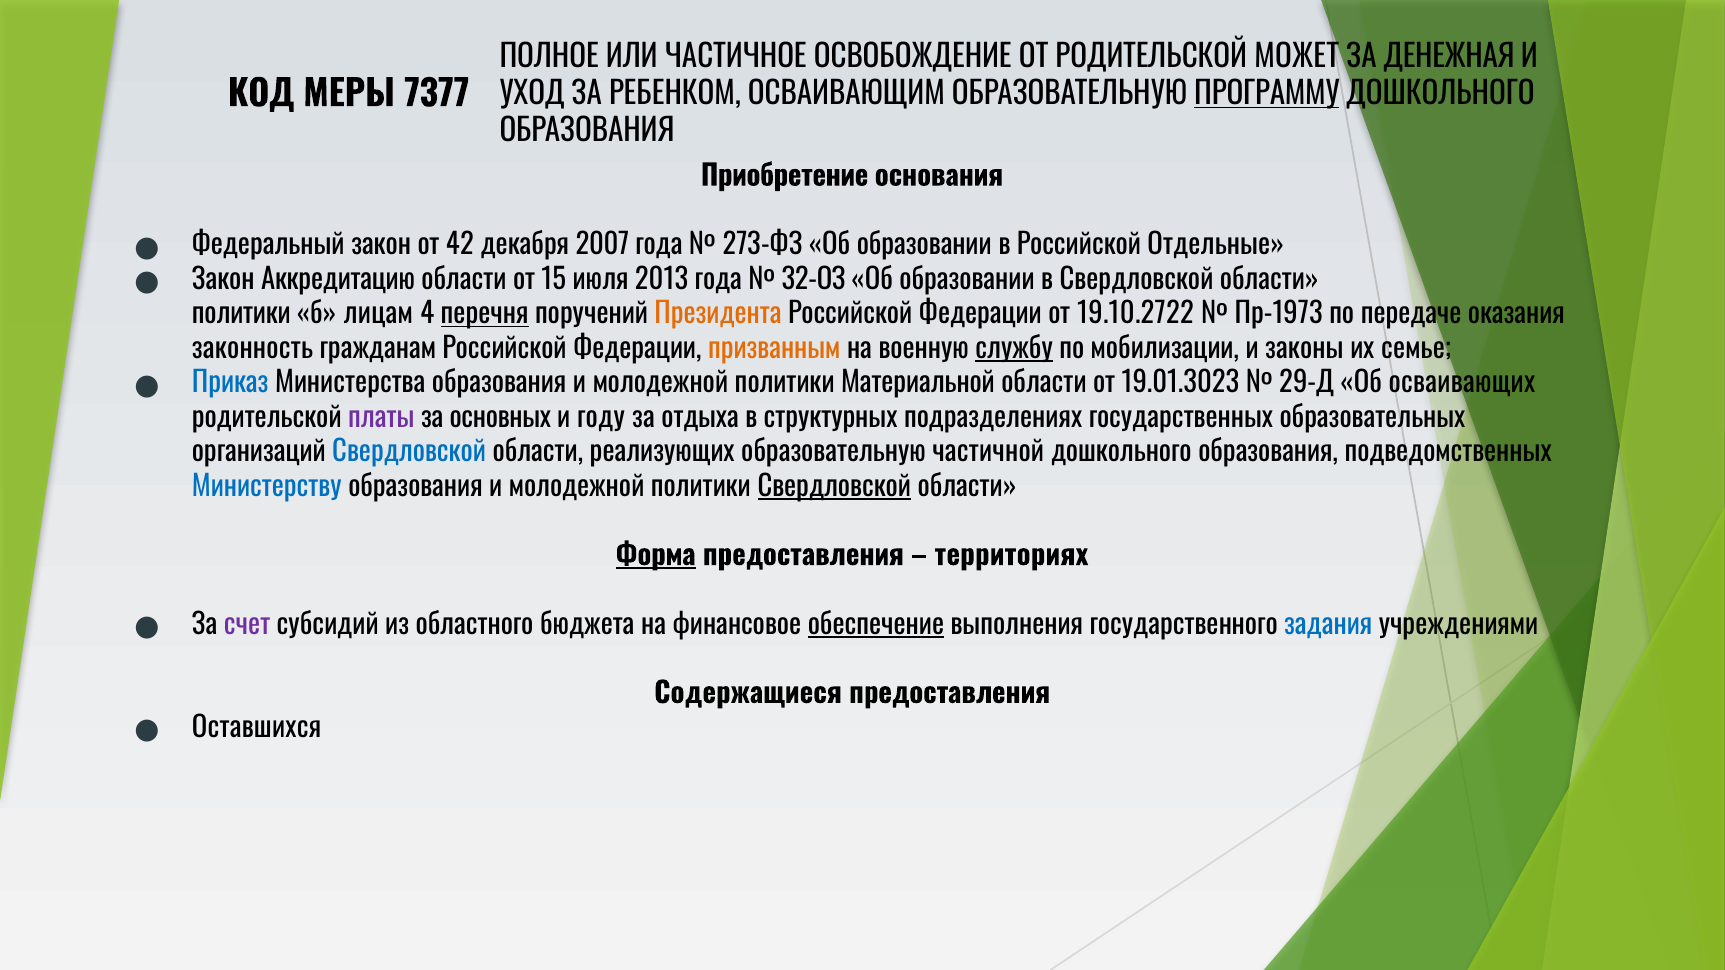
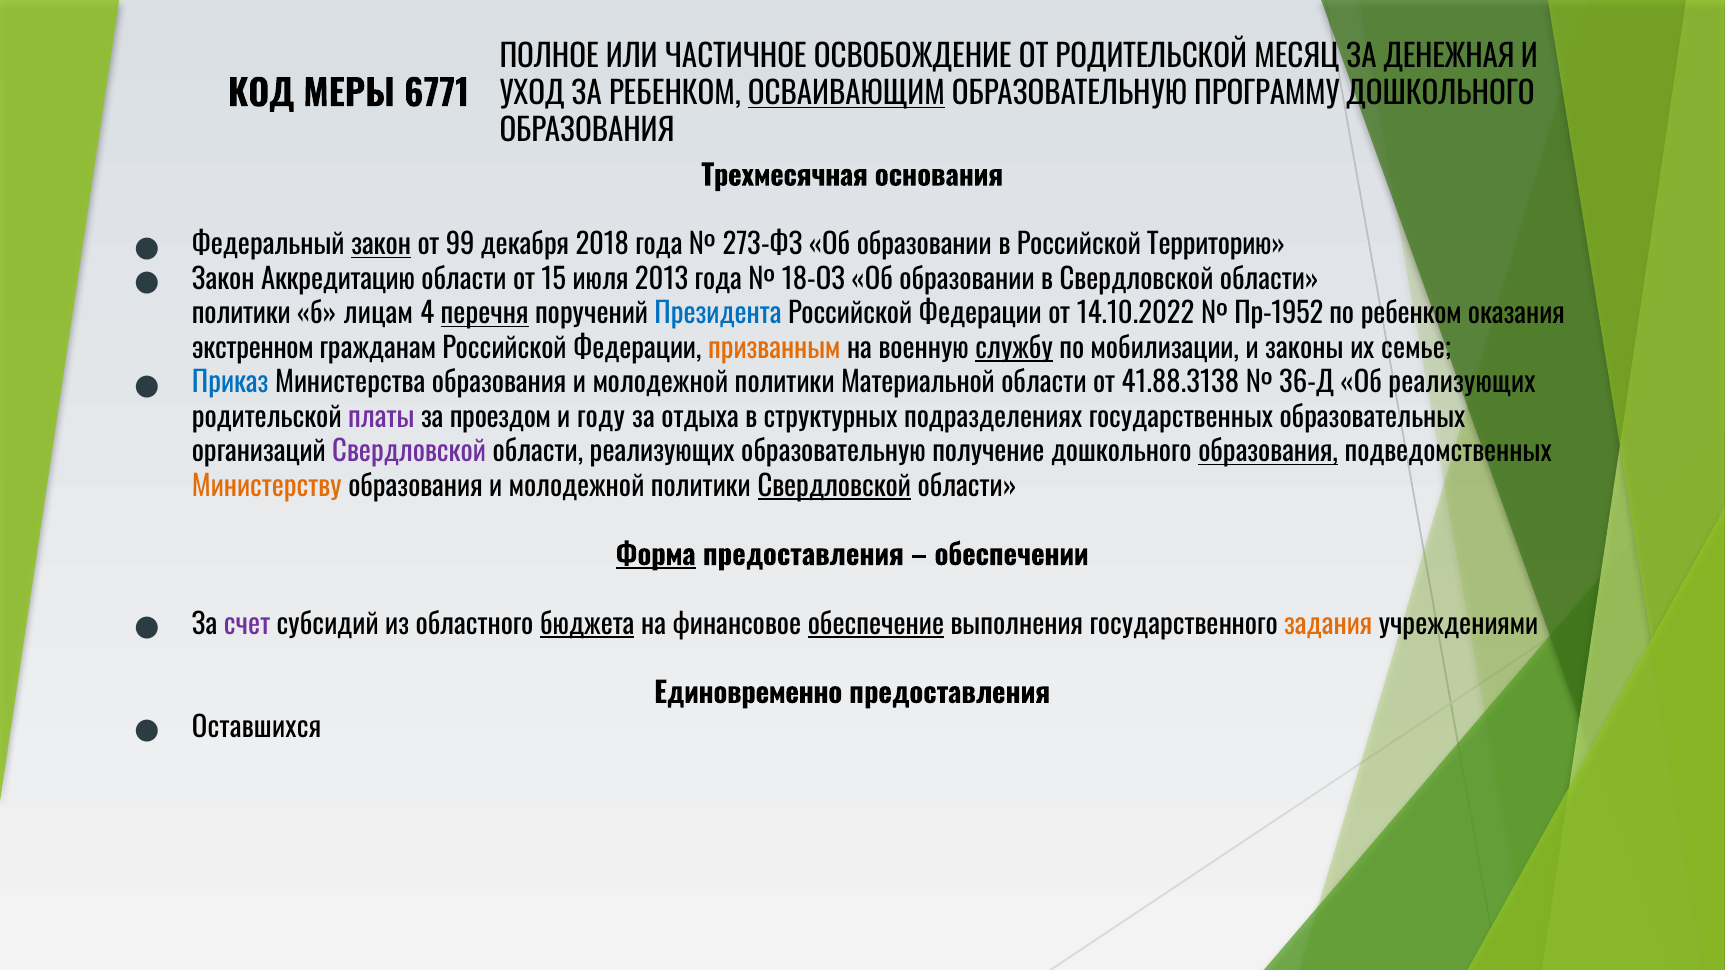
МОЖЕТ: МОЖЕТ -> МЕСЯЦ (1297, 57)
7377: 7377 -> 6771 (437, 94)
ОСВАИВАЮЩИМ underline: none -> present (846, 94)
ПРОГРАММУ underline: present -> none (1267, 94)
Приобретение: Приобретение -> Трехмесячная (785, 176)
закон underline: none -> present (381, 245)
42: 42 -> 99 (460, 245)
2007: 2007 -> 2018 (602, 245)
Отдельные: Отдельные -> Территорию (1216, 245)
32-ОЗ: 32-ОЗ -> 18-ОЗ (813, 280)
Президента colour: orange -> blue (718, 314)
19.10.2722: 19.10.2722 -> 14.10.2022 (1136, 314)
Пр-1973: Пр-1973 -> Пр-1952 (1279, 314)
по передаче: передаче -> ребенком (1411, 314)
законность: законность -> экстренном (253, 349)
19.01.3023: 19.01.3023 -> 41.88.3138 (1180, 383)
29-Д: 29-Д -> 36-Д (1307, 383)
Об осваивающих: осваивающих -> реализующих (1462, 383)
основных: основных -> проездом (500, 418)
Свердловской colour: blue -> purple (409, 452)
частичной: частичной -> получение (988, 452)
образования underline: none -> present (1268, 452)
Министерству colour: blue -> orange (267, 487)
территориях: территориях -> обеспечении (1012, 556)
бюджета underline: none -> present (587, 625)
задания colour: blue -> orange (1328, 625)
Содержащиеся: Содержащиеся -> Единовременно (748, 694)
